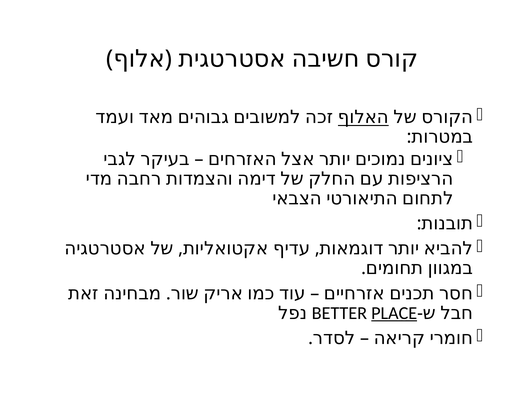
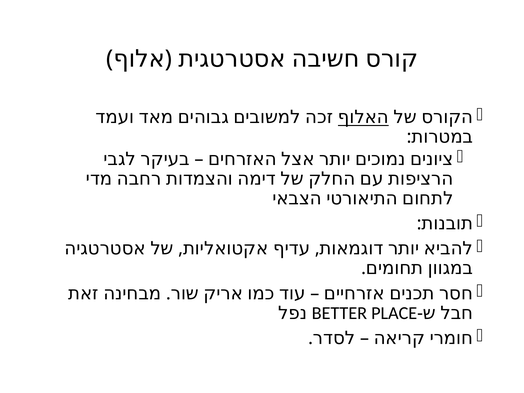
PLACE underline: present -> none (394, 313)
